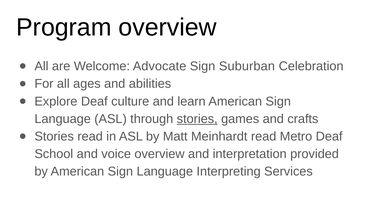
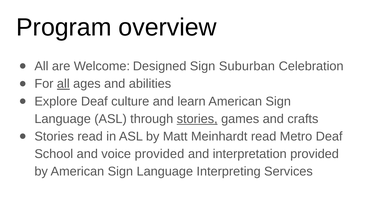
Advocate: Advocate -> Designed (160, 66)
all underline: none -> present (63, 84)
voice overview: overview -> provided (159, 154)
